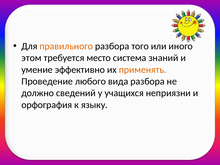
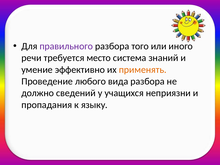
правильного colour: orange -> purple (66, 46)
этом: этом -> речи (31, 58)
орфография: орфография -> пропадания (47, 105)
